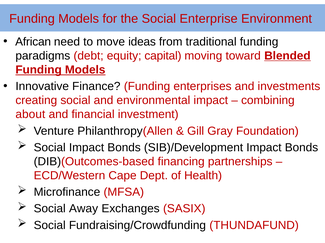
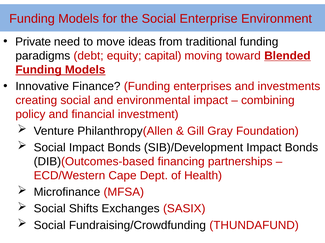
African: African -> Private (33, 42)
about: about -> policy (30, 115)
Away: Away -> Shifts (84, 209)
